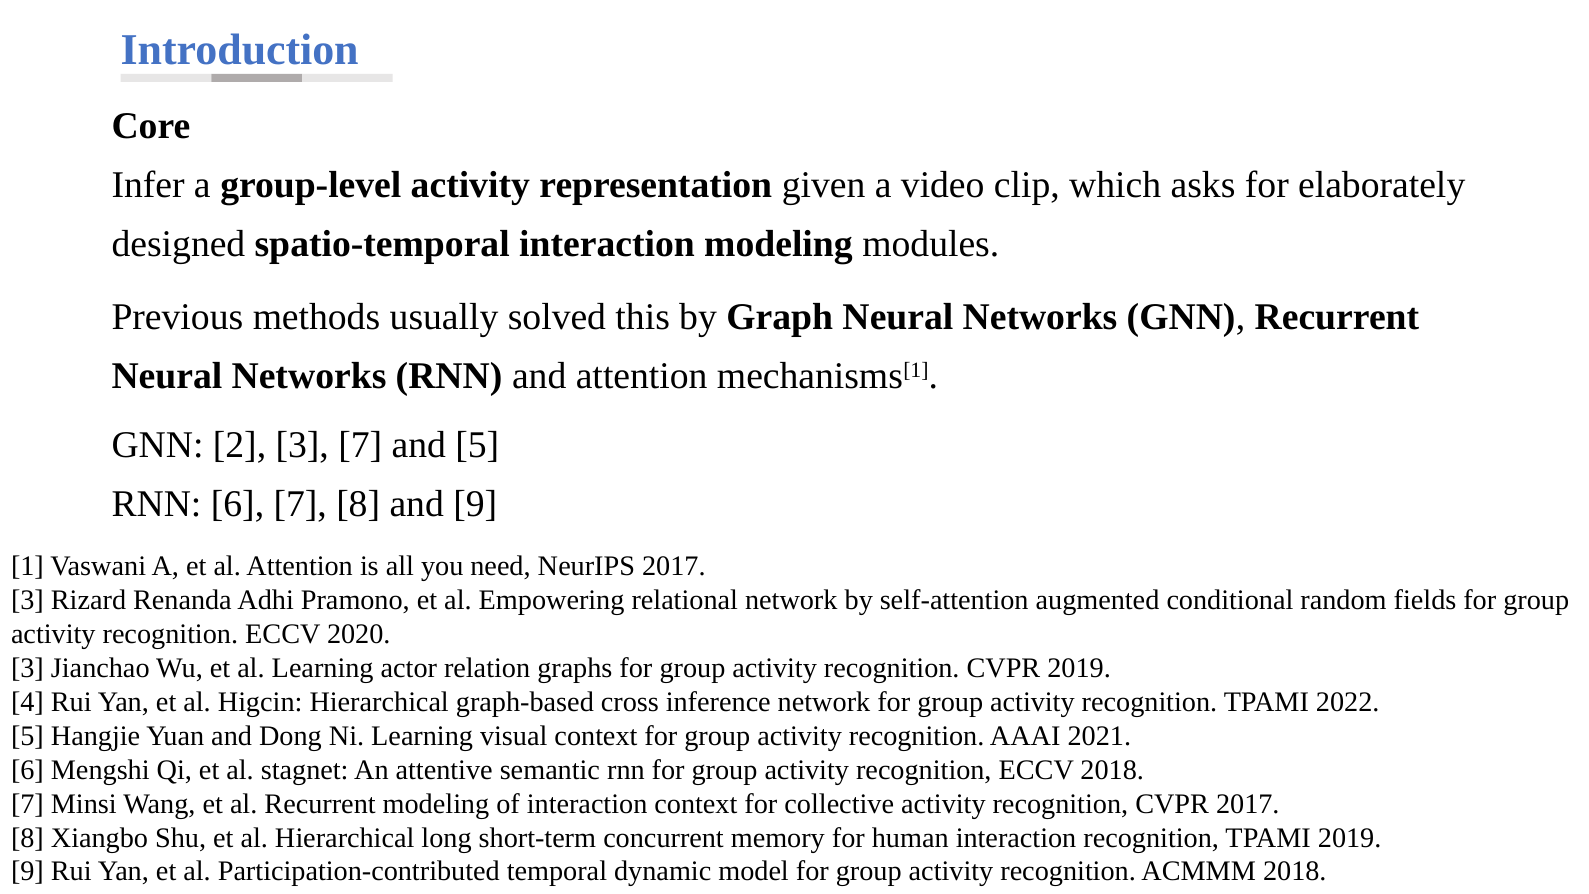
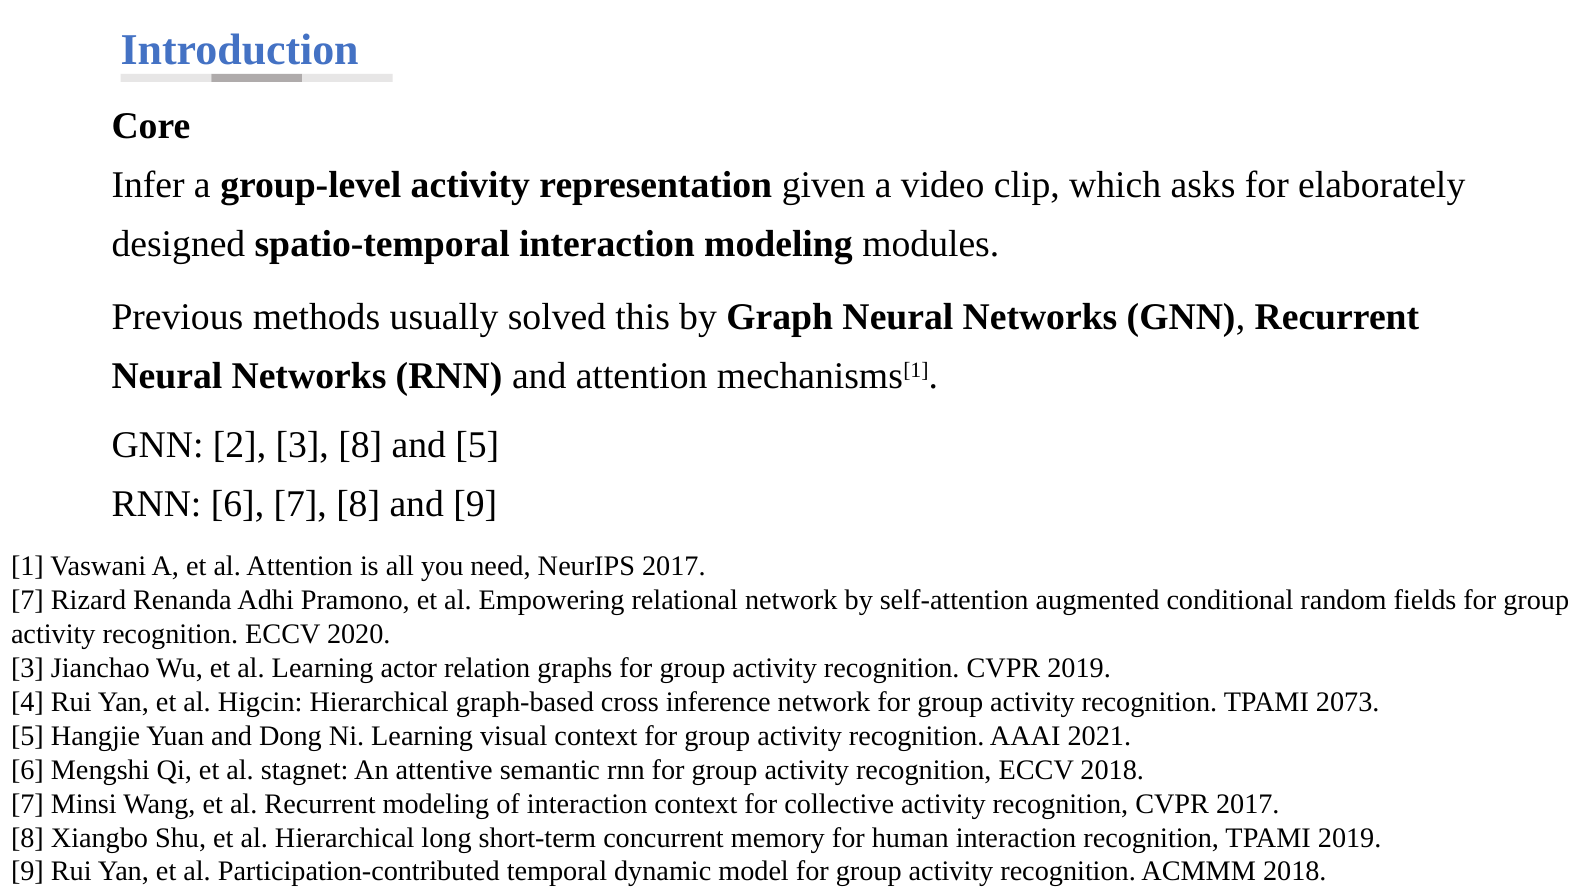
3 7: 7 -> 8 (360, 445)
3: 3 -> 7 (27, 600)
2022: 2022 -> 2073 (1348, 702)
